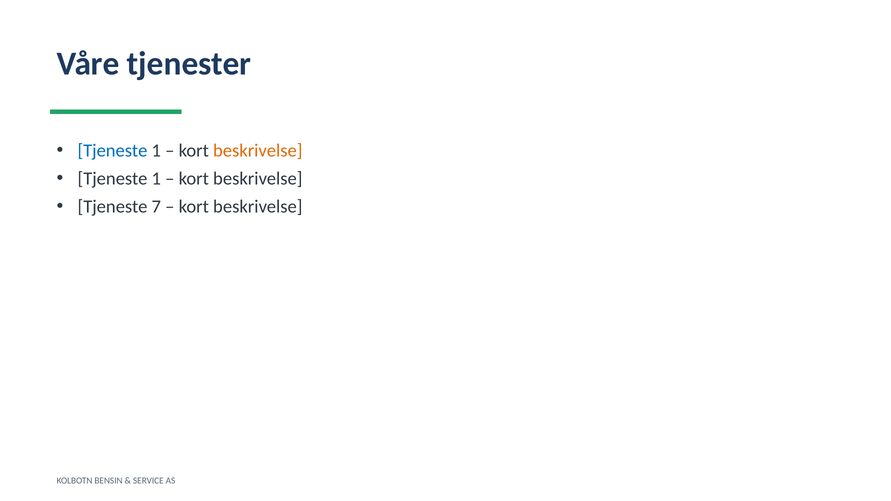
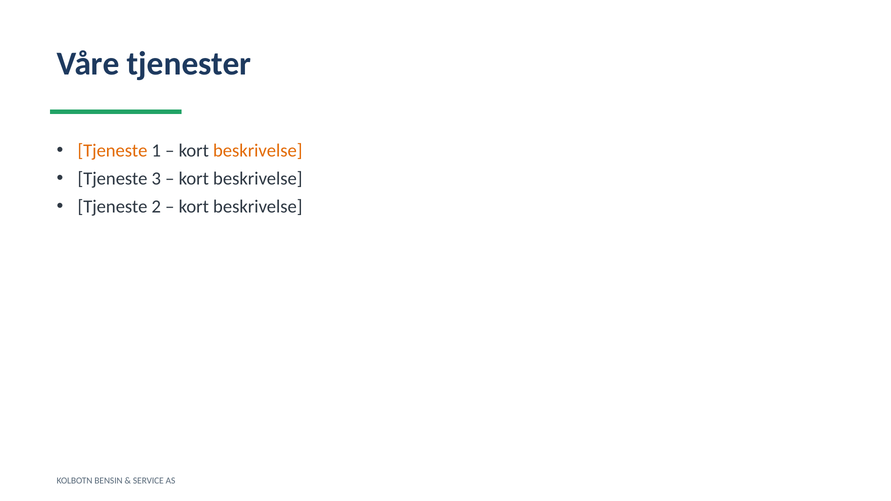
Tjeneste colour: blue -> orange (112, 151)
1: 1 -> 3 (156, 179)
7: 7 -> 2 (156, 207)
